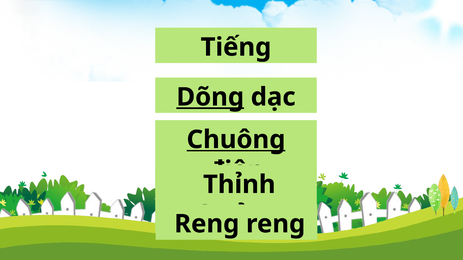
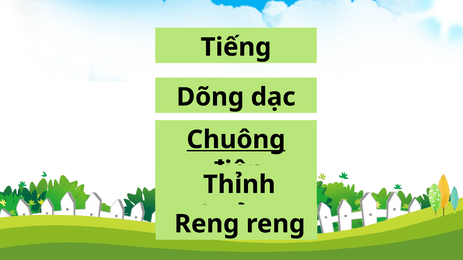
Dõng underline: present -> none (210, 97)
